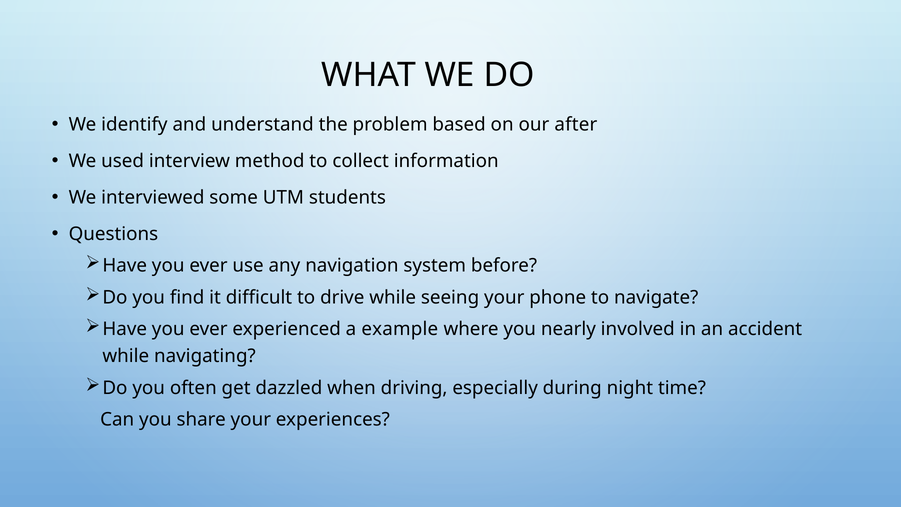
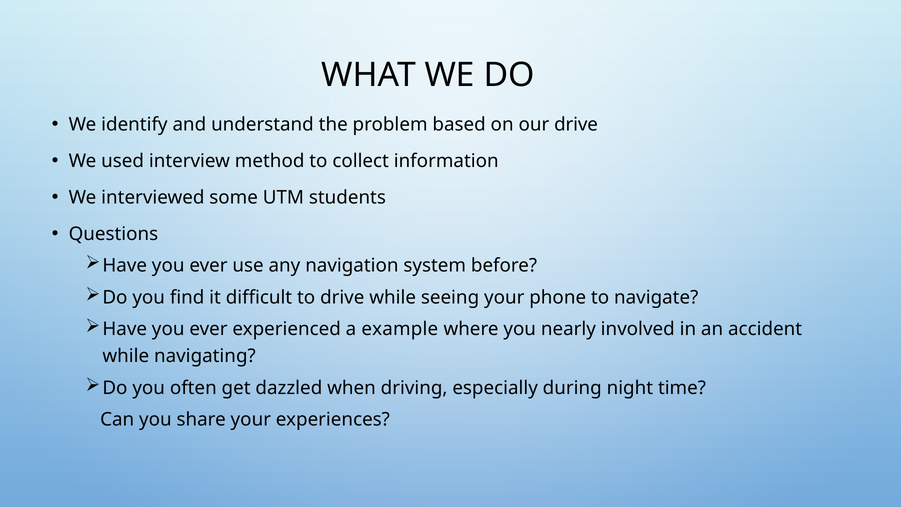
our after: after -> drive (576, 125)
